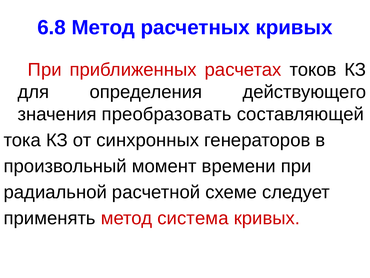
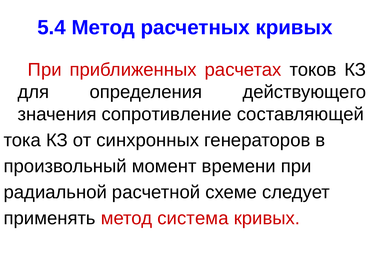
6.8: 6.8 -> 5.4 (52, 28)
преобразовать: преобразовать -> сопротивление (167, 114)
